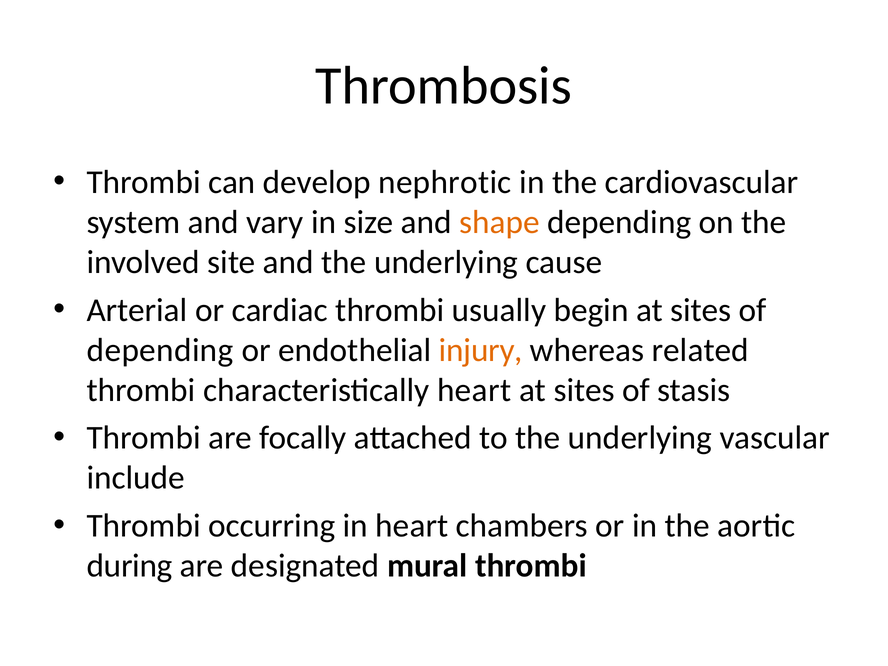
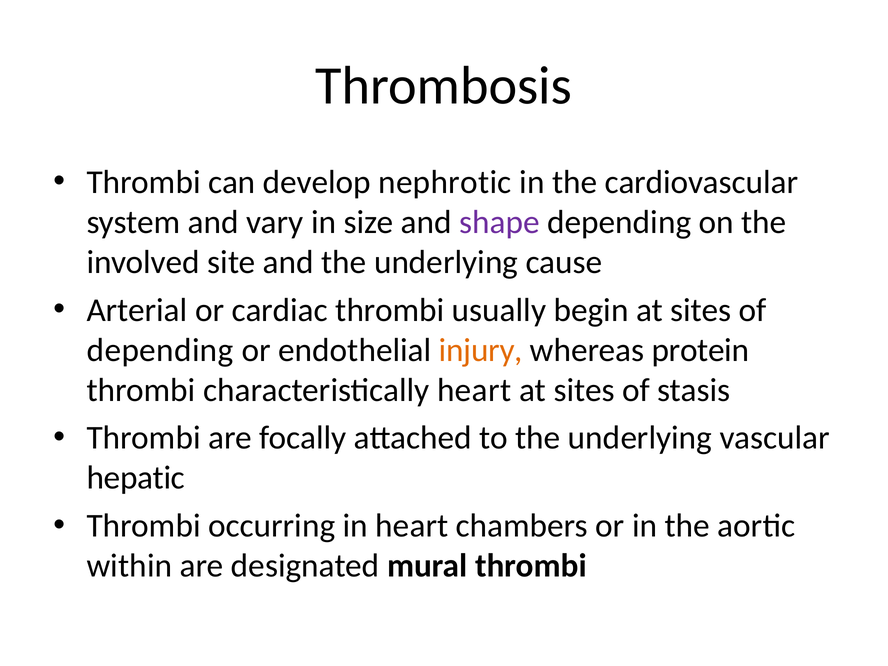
shape colour: orange -> purple (500, 222)
related: related -> protein (700, 350)
include: include -> hepatic (136, 478)
during: during -> within (129, 566)
